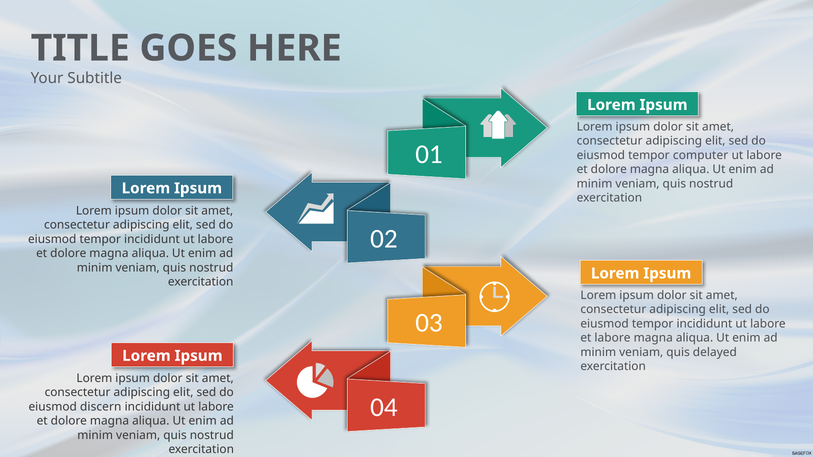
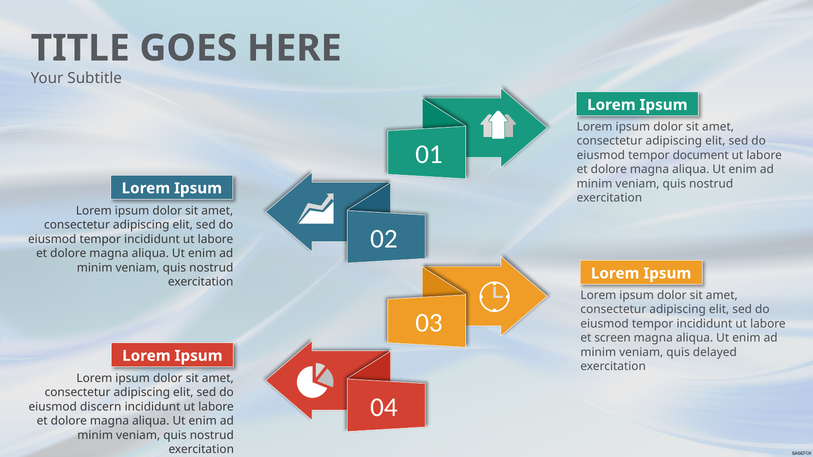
computer: computer -> document (701, 155)
et labore: labore -> screen (613, 338)
